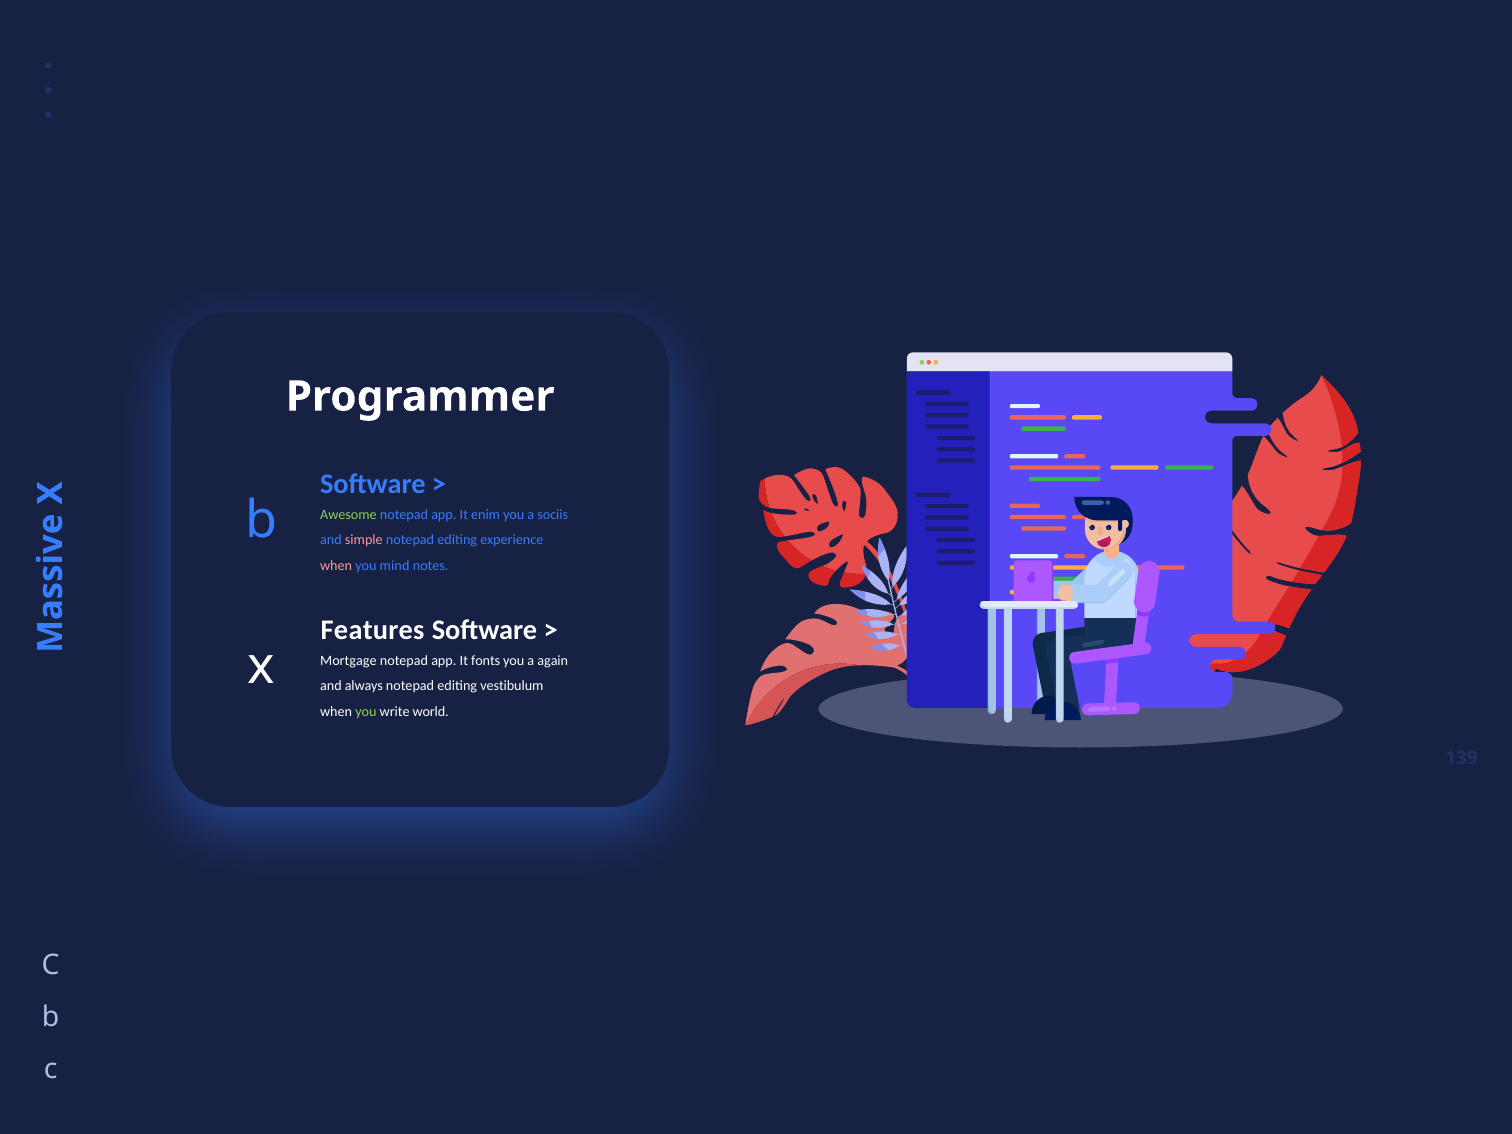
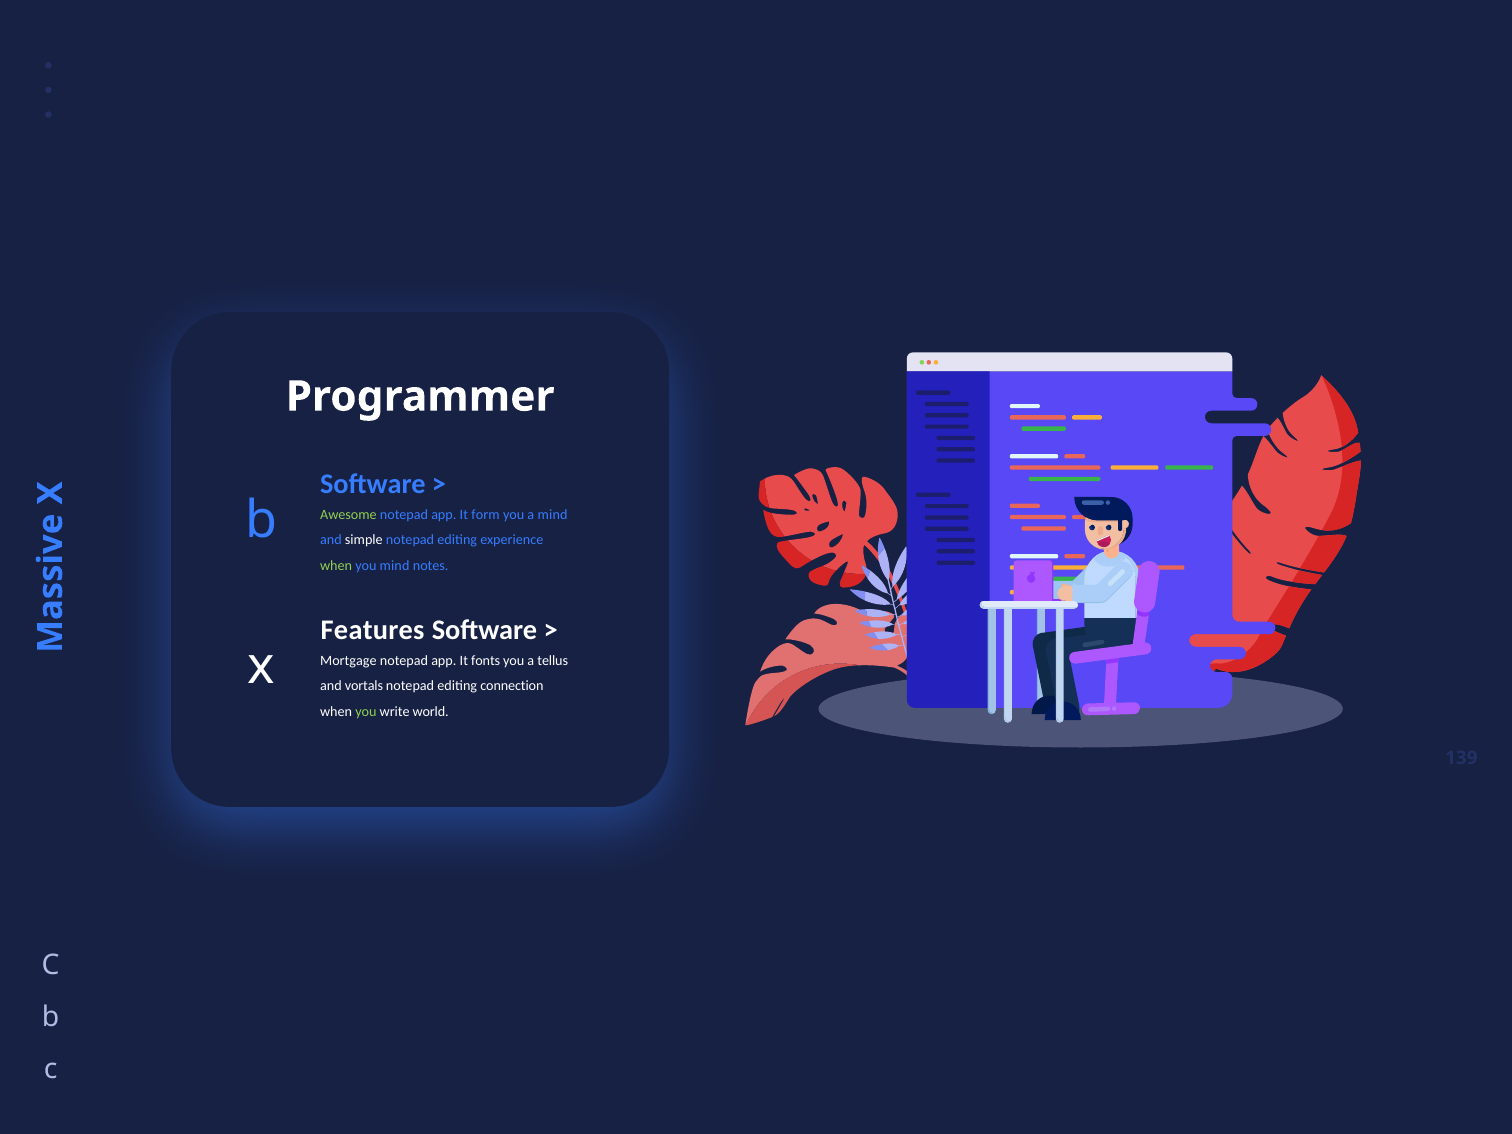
enim: enim -> form (486, 514)
a sociis: sociis -> mind (553, 514)
simple colour: pink -> white (364, 540)
when colour: pink -> light green (336, 565)
again: again -> tellus (553, 661)
always: always -> vortals (364, 686)
vestibulum: vestibulum -> connection (512, 686)
